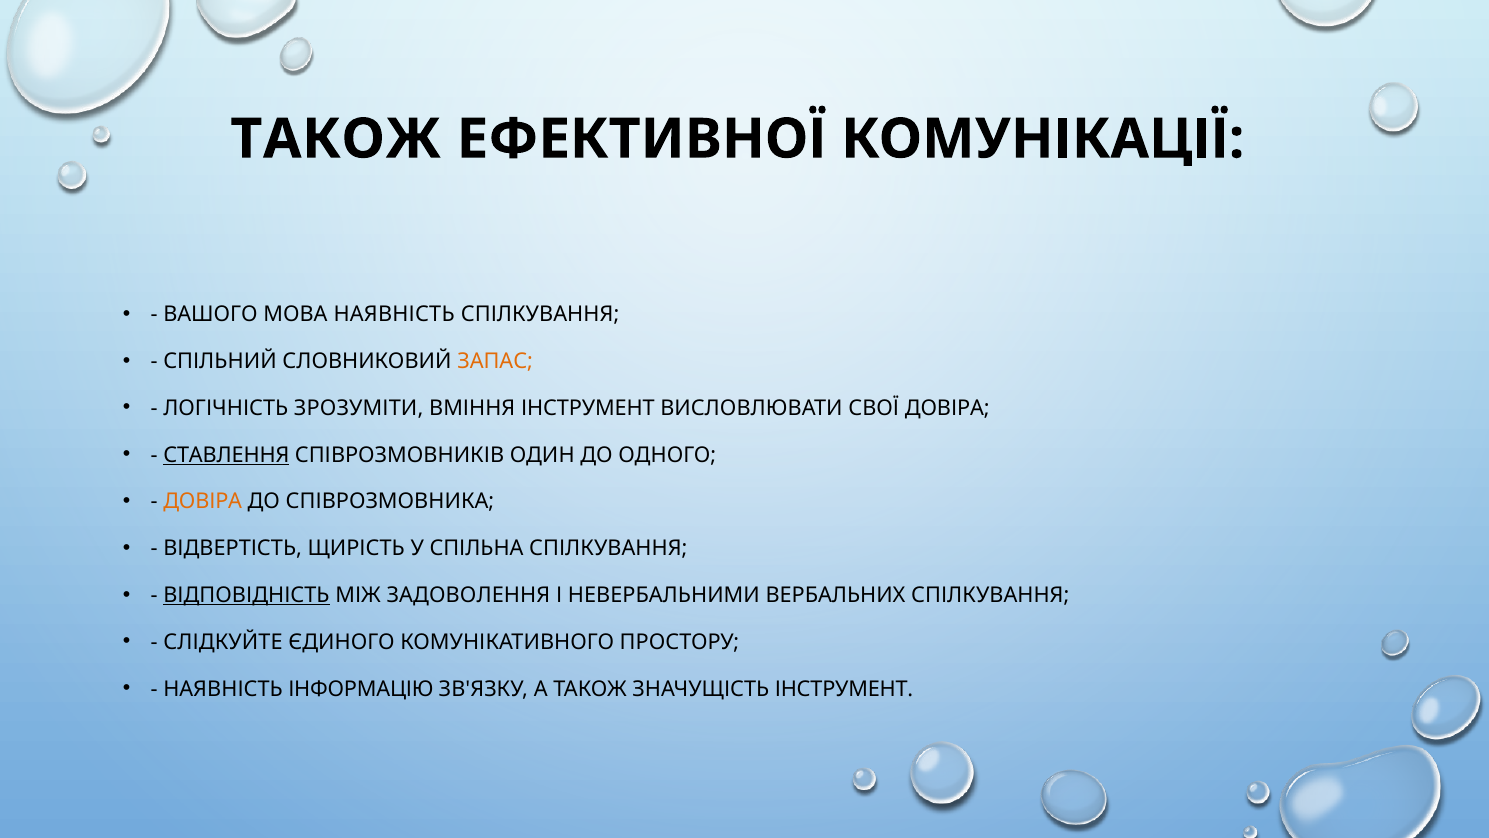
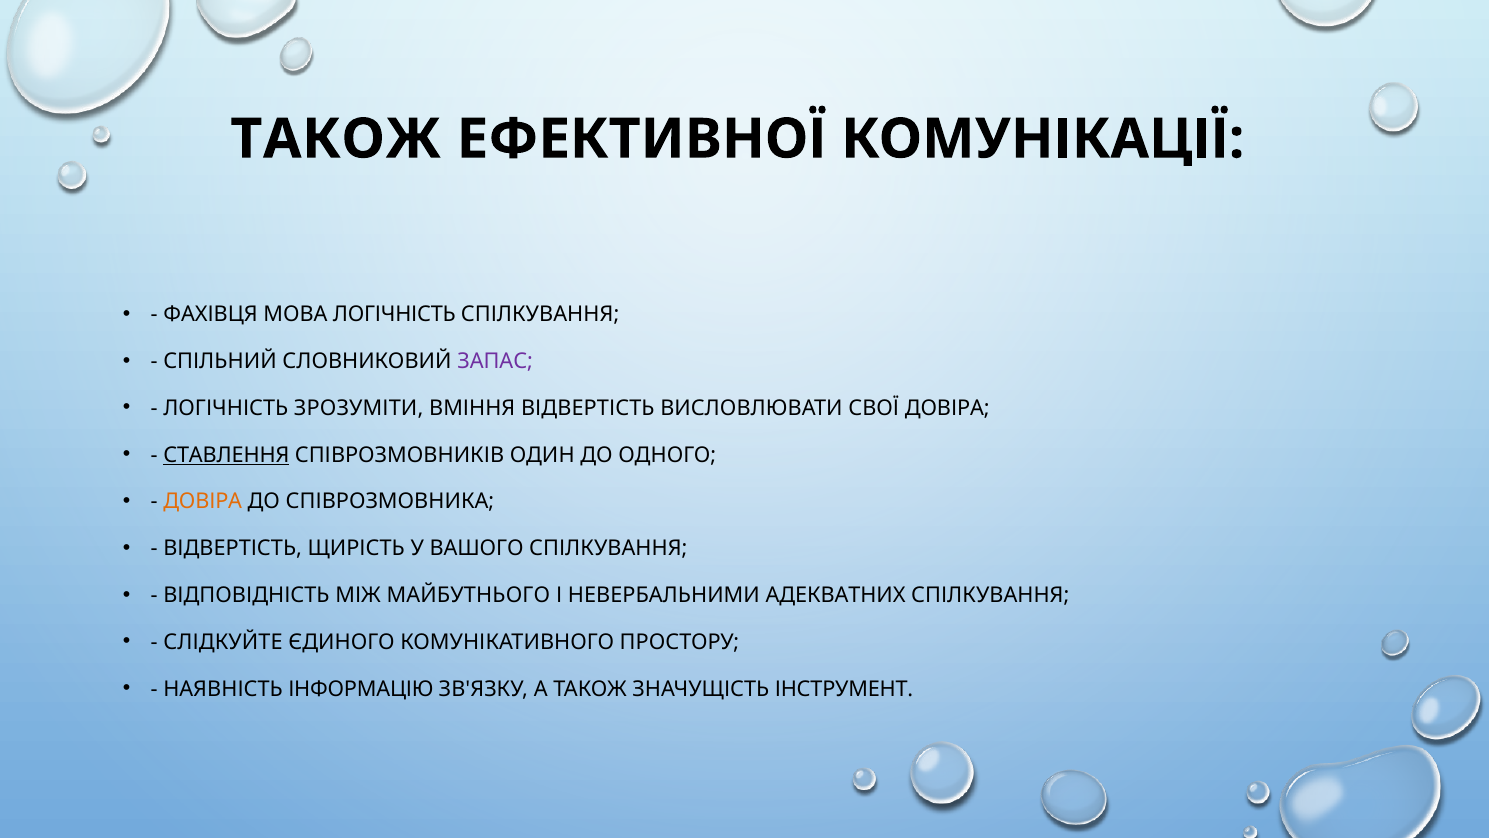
ВАШОГО: ВАШОГО -> ФАХІВЦЯ (211, 314)
МОВА НАЯВНІСТЬ: НАЯВНІСТЬ -> ЛОГІЧНІСТЬ (394, 314)
ЗАПАС colour: orange -> purple (495, 361)
ВМІННЯ ІНСТРУМЕНТ: ІНСТРУМЕНТ -> ВІДВЕРТІСТЬ (588, 408)
СПІЛЬНА: СПІЛЬНА -> ВАШОГО (477, 548)
ВІДПОВІДНІСТЬ underline: present -> none (246, 595)
ЗАДОВОЛЕННЯ: ЗАДОВОЛЕННЯ -> МАЙБУТНЬОГО (468, 595)
ВЕРБАЛЬНИХ: ВЕРБАЛЬНИХ -> АДЕКВАТНИХ (836, 595)
